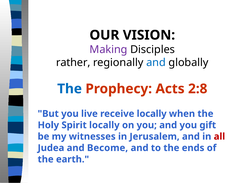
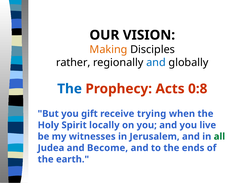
Making colour: purple -> orange (109, 50)
2:8: 2:8 -> 0:8 (198, 89)
live: live -> gift (89, 114)
receive locally: locally -> trying (152, 114)
gift: gift -> live (208, 125)
all colour: red -> green (219, 137)
